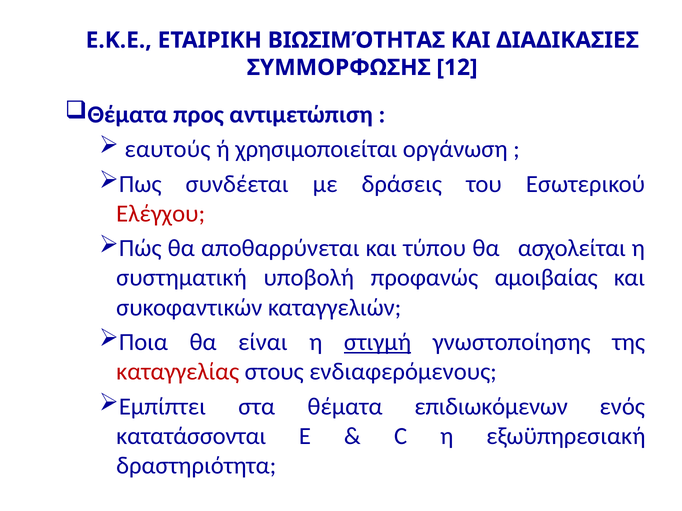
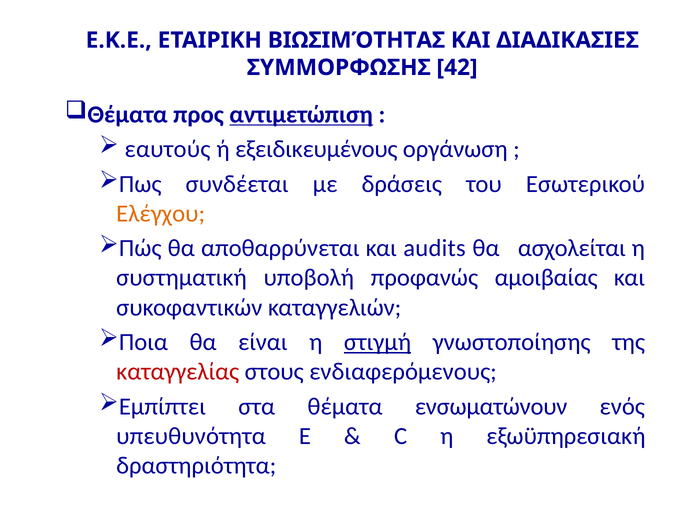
12: 12 -> 42 (457, 68)
αντιμετώπιση underline: none -> present (301, 115)
χρησιμοποιείται: χρησιμοποιείται -> εξειδικευμένους (316, 149)
Ελέγχου colour: red -> orange (161, 214)
τύπου: τύπου -> audits (435, 249)
επιδιωκόμενων: επιδιωκόμενων -> ενσωματώνουν (491, 407)
κατατάσσονται: κατατάσσονται -> υπευθυνότητα (191, 436)
